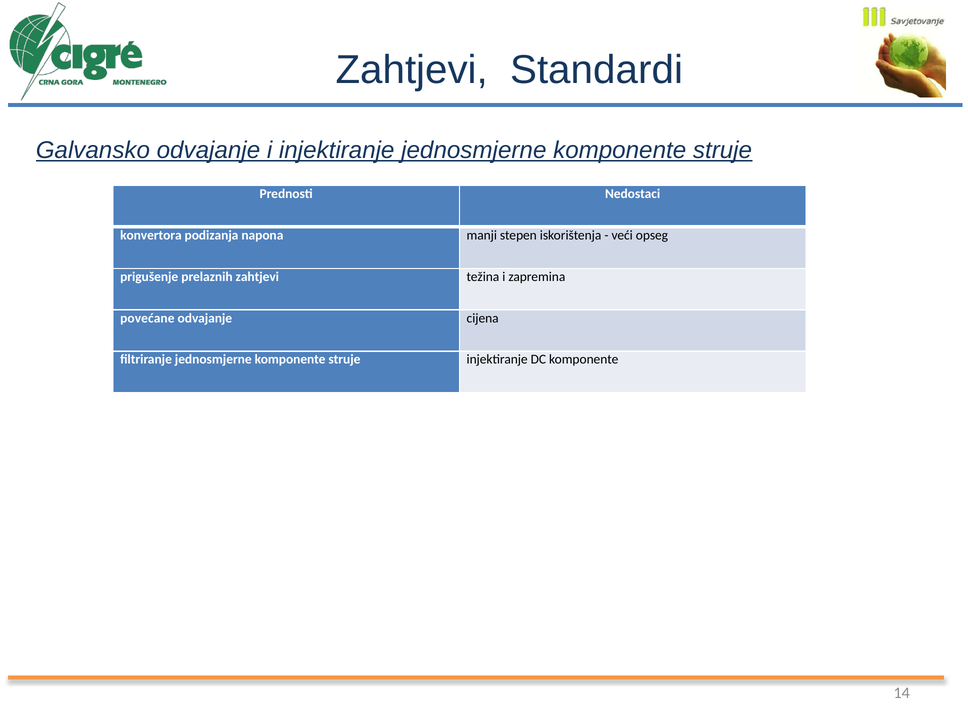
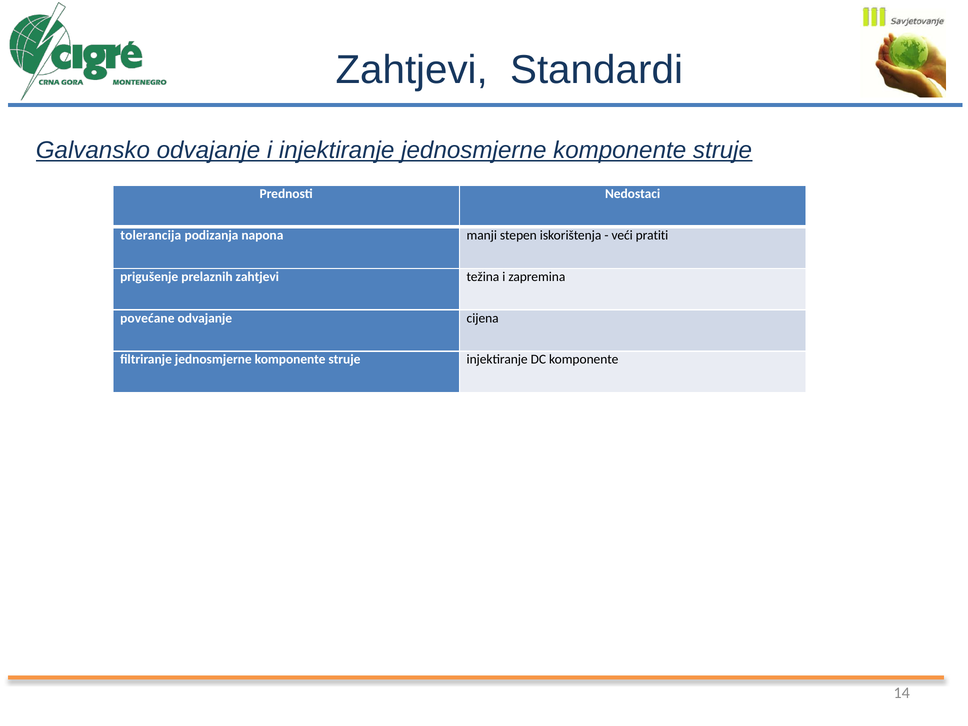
konvertora: konvertora -> tolerancija (151, 235)
opseg: opseg -> pratiti (652, 235)
